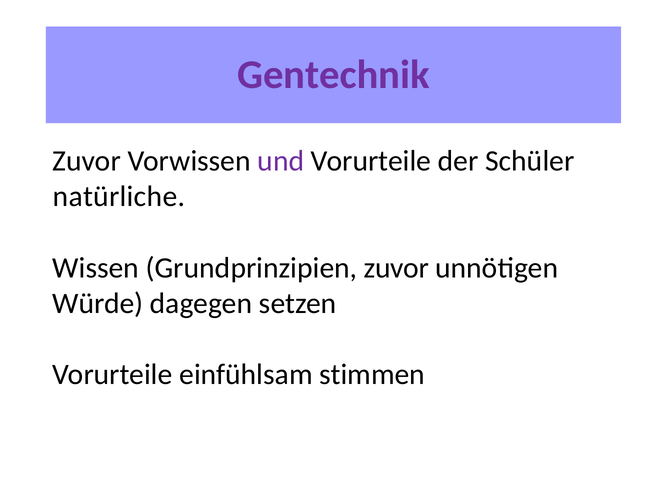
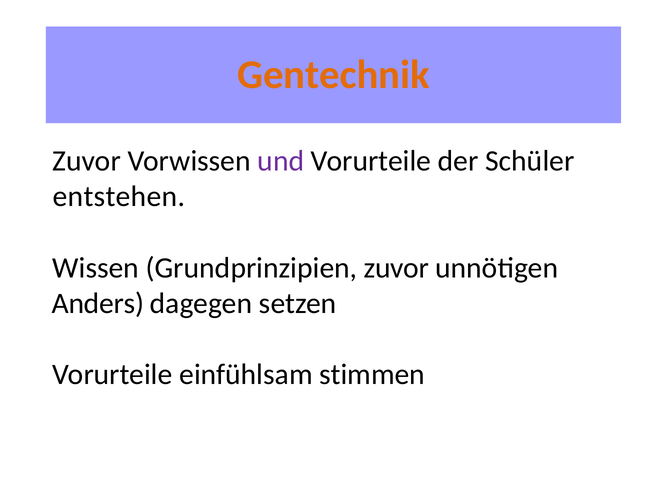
Gentechnik colour: purple -> orange (333, 75)
natürliche: natürliche -> entstehen (119, 197)
Würde: Würde -> Anders (98, 304)
